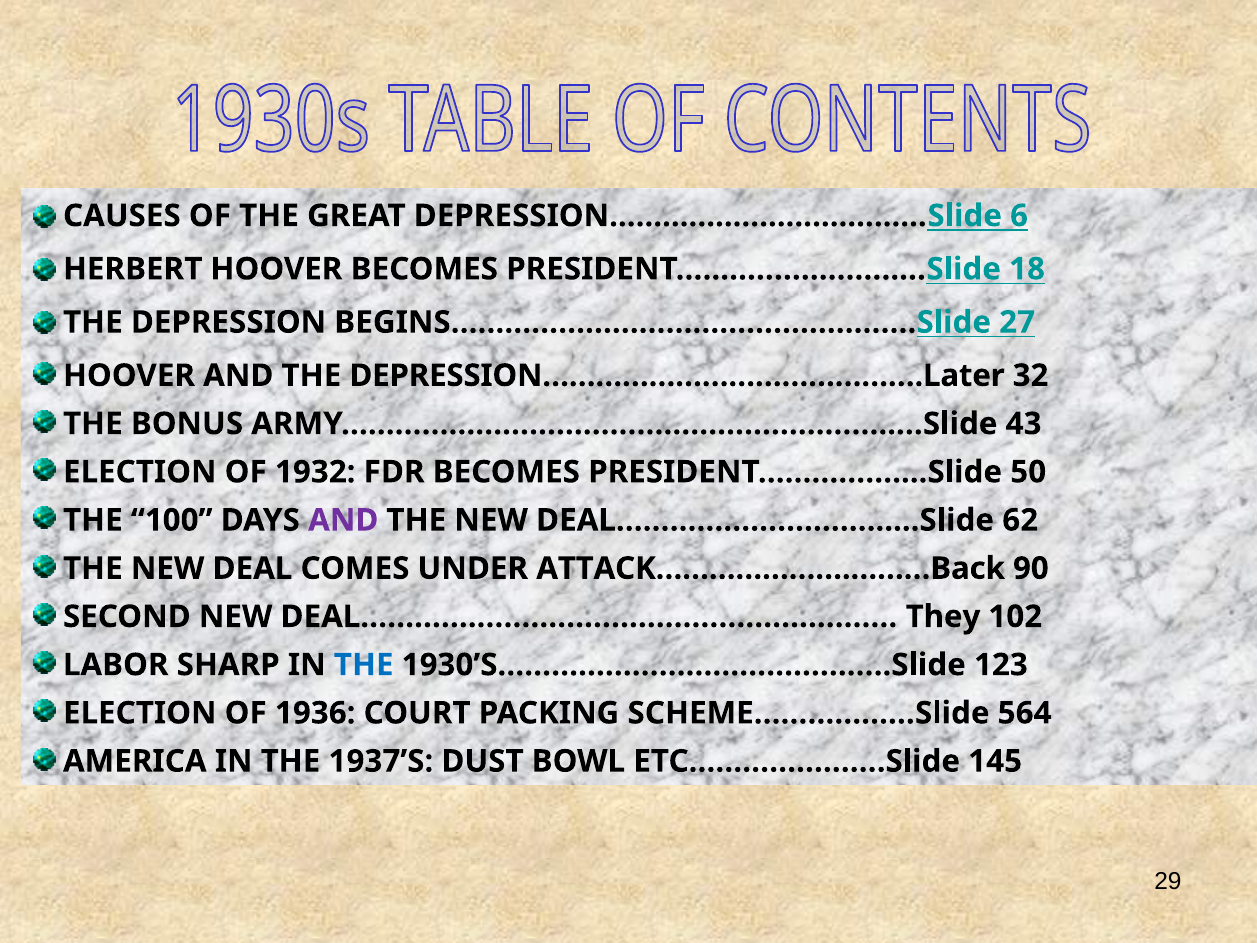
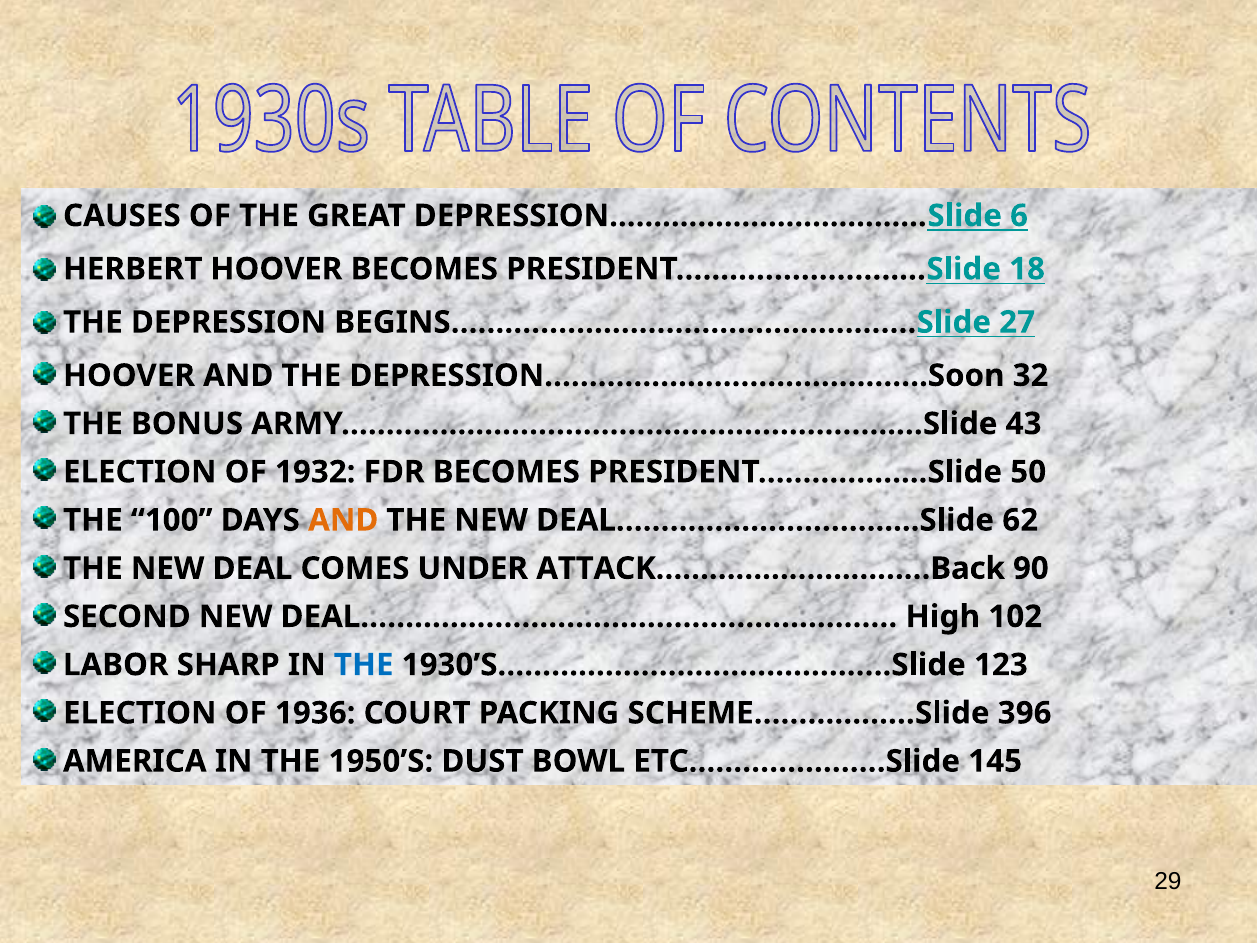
DEPRESSION…………………………………….Later: DEPRESSION…………………………………….Later -> DEPRESSION…………………………………….Soon (677, 375)
AND colour: purple -> orange (343, 520)
They: They -> High (943, 616)
564: 564 -> 396 (1025, 713)
1937’S: 1937’S -> 1950’S (381, 761)
